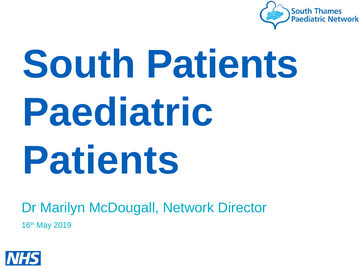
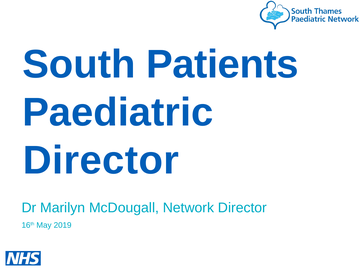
Patients: Patients -> Director (101, 160)
